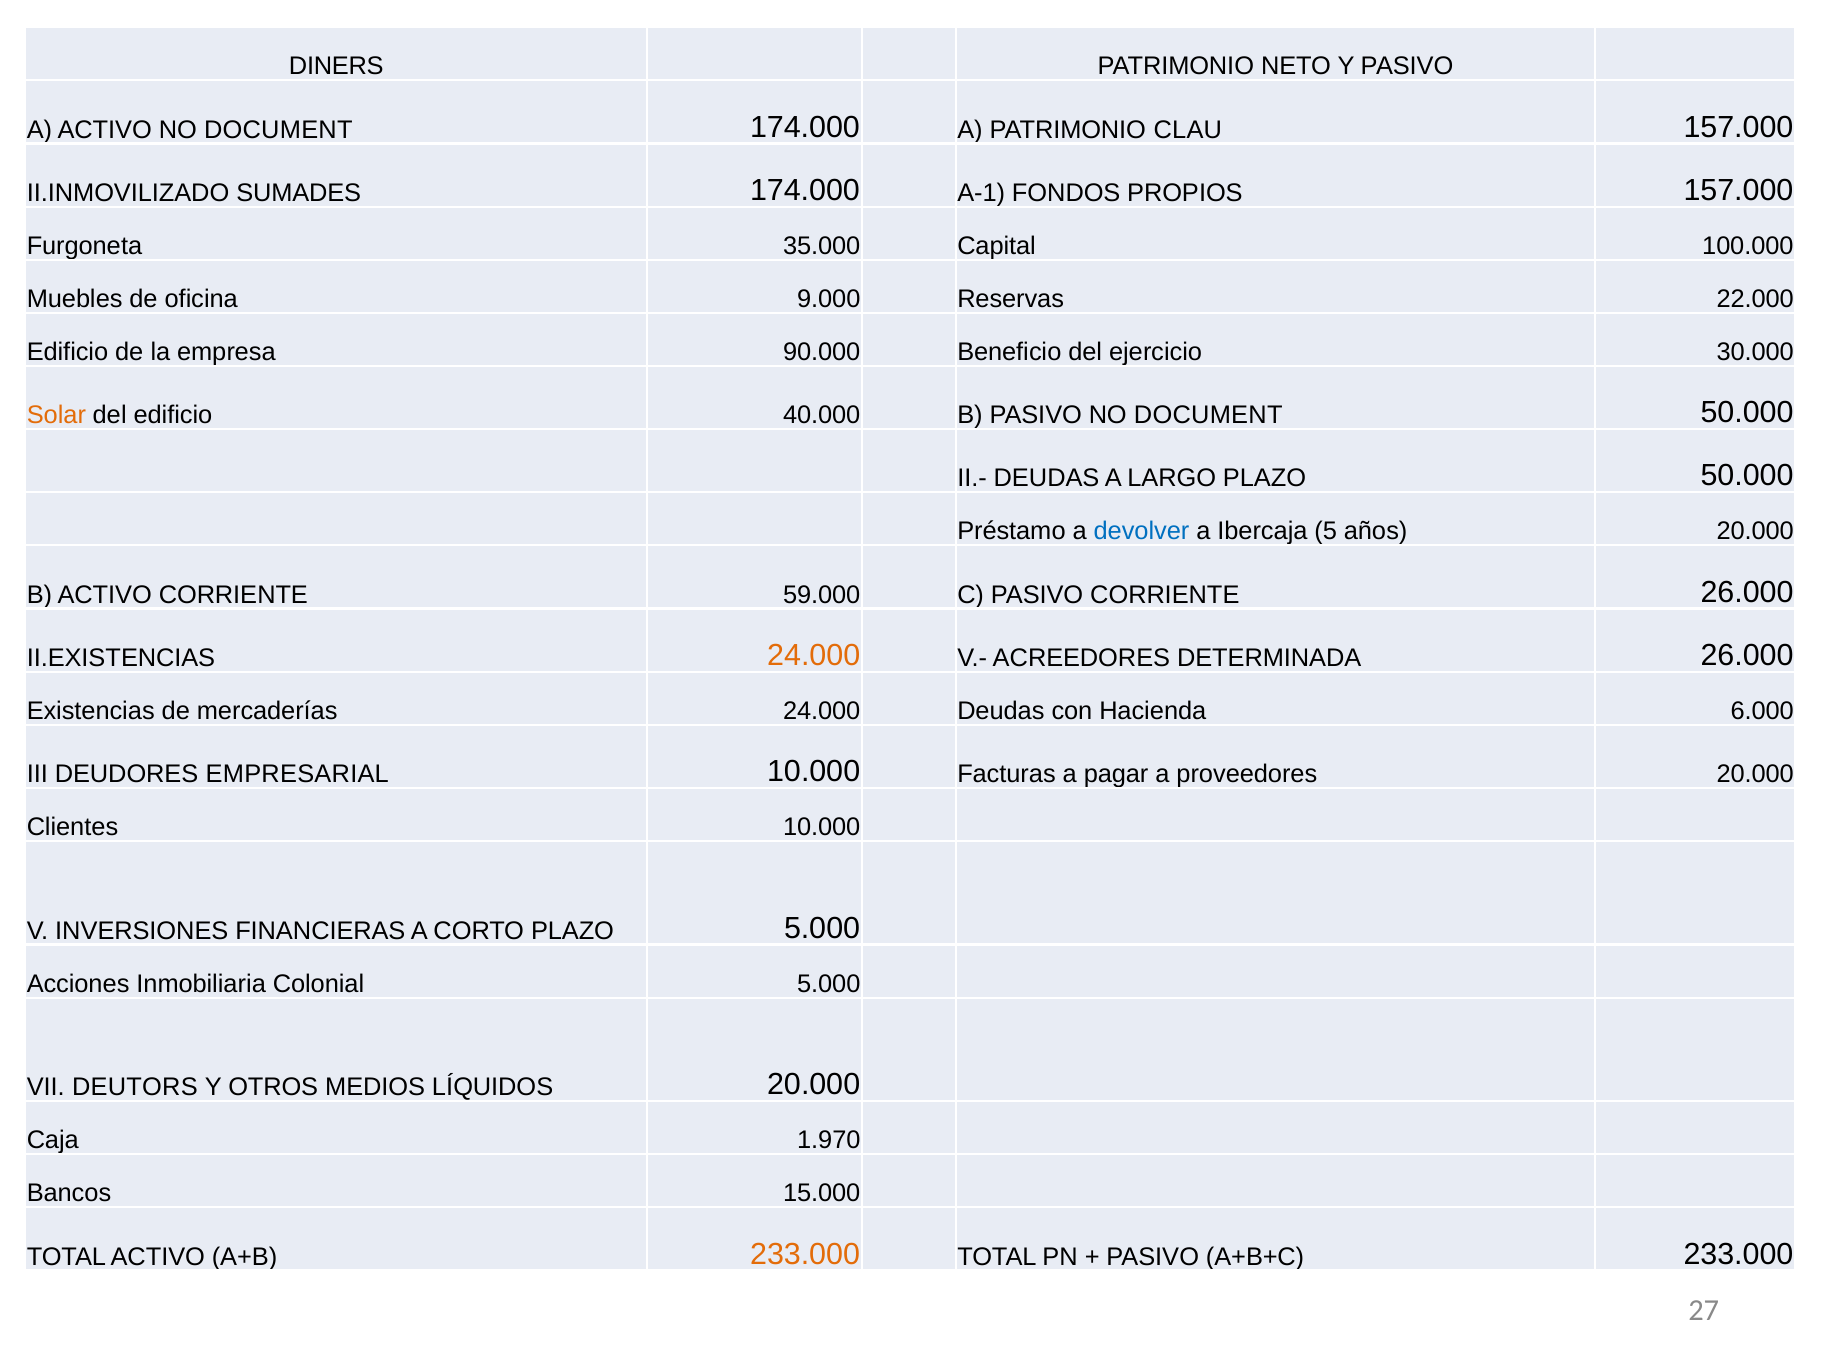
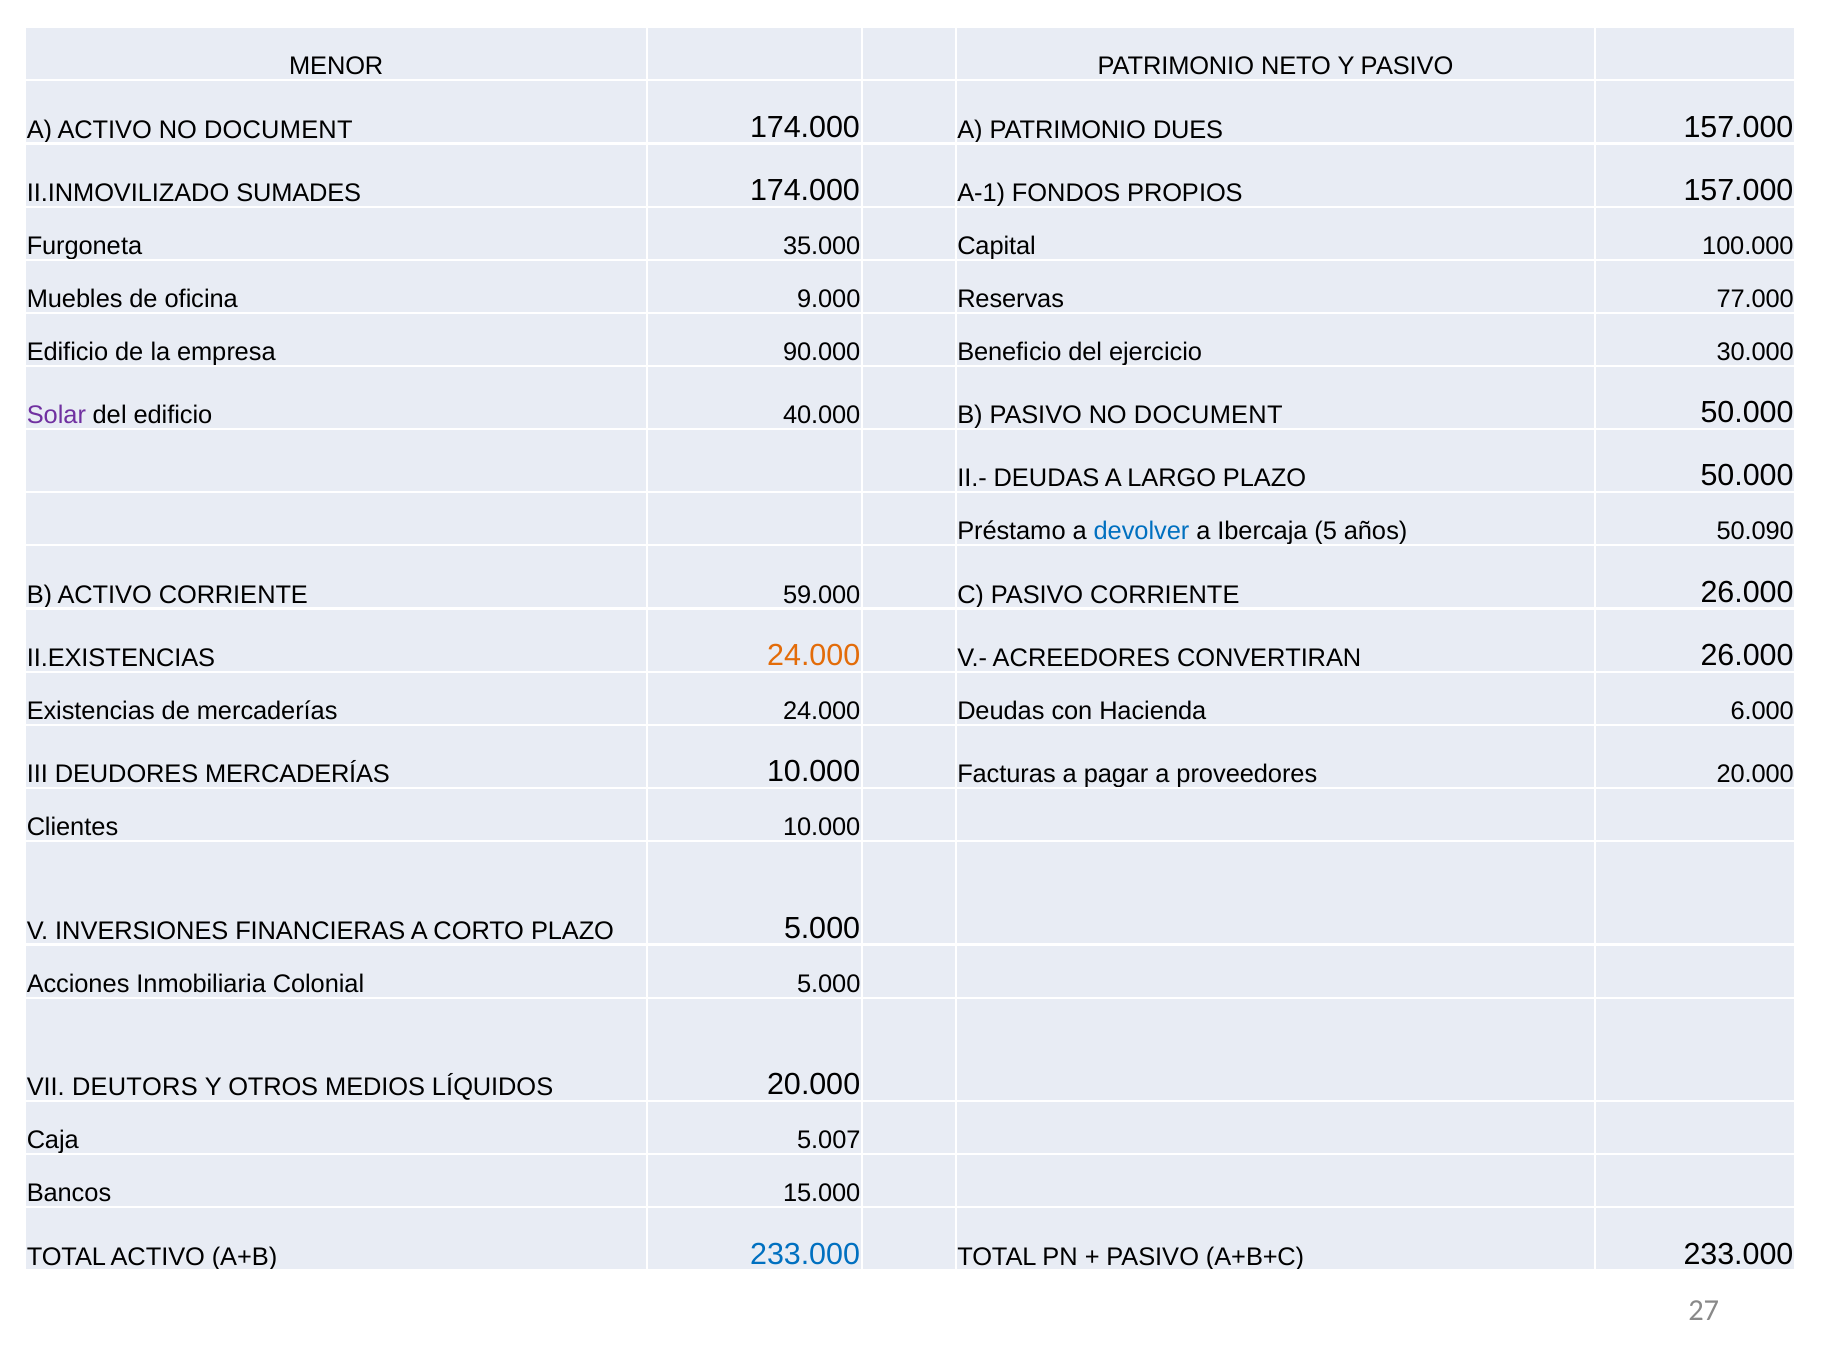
DINERS: DINERS -> MENOR (336, 66)
CLAU: CLAU -> DUES (1188, 130)
22.000: 22.000 -> 77.000 (1755, 299)
Solar colour: orange -> purple (56, 415)
años 20.000: 20.000 -> 50.090 (1755, 531)
DETERMINADA: DETERMINADA -> CONVERTIRAN (1269, 658)
DEUDORES EMPRESARIAL: EMPRESARIAL -> MERCADERÍAS (297, 774)
1.970: 1.970 -> 5.007 (829, 1140)
233.000 colour: orange -> blue (805, 1254)
